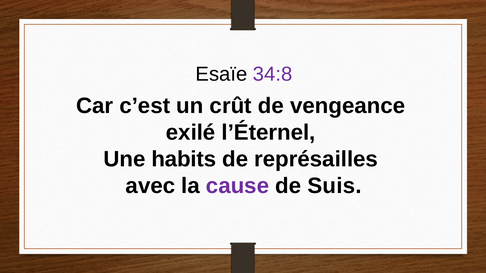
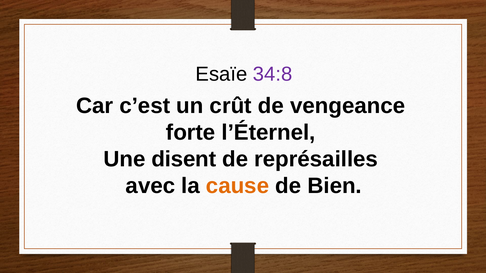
exilé: exilé -> forte (191, 133)
habits: habits -> disent (184, 159)
cause colour: purple -> orange (238, 186)
Suis: Suis -> Bien (335, 186)
